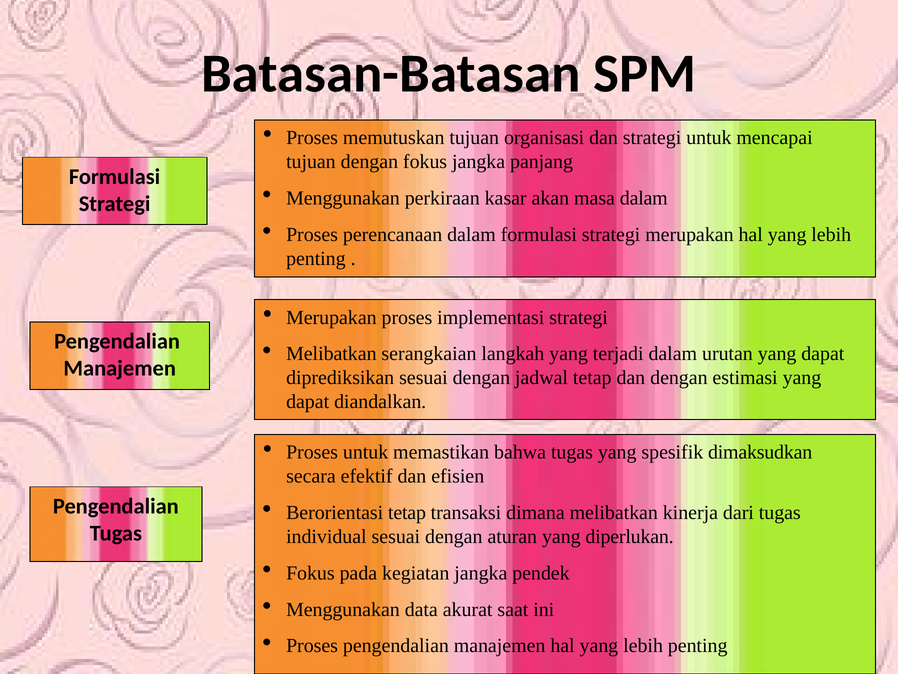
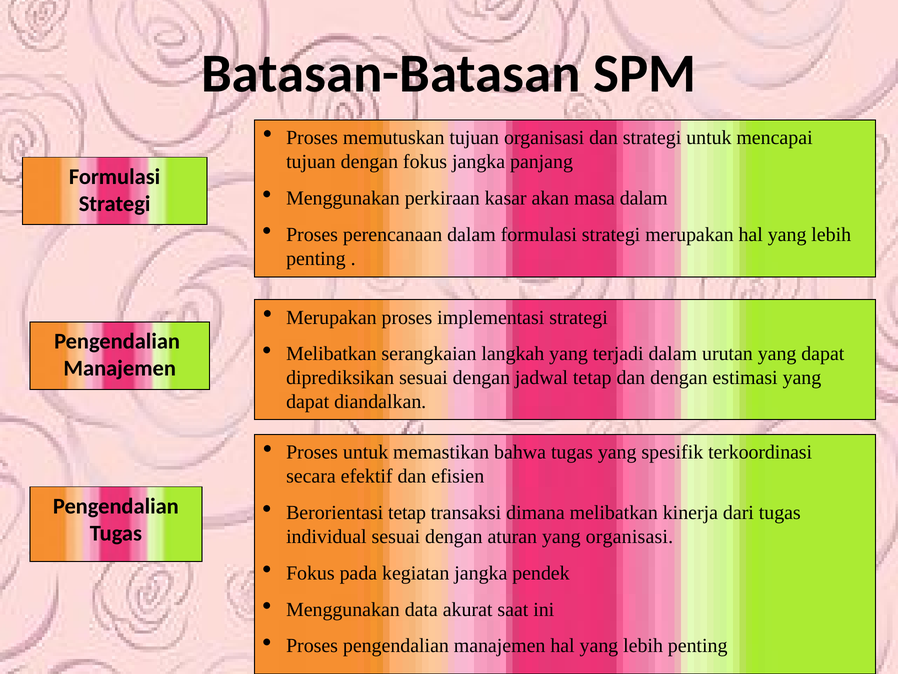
dimaksudkan: dimaksudkan -> terkoordinasi (760, 452)
yang diperlukan: diperlukan -> organisasi (629, 536)
